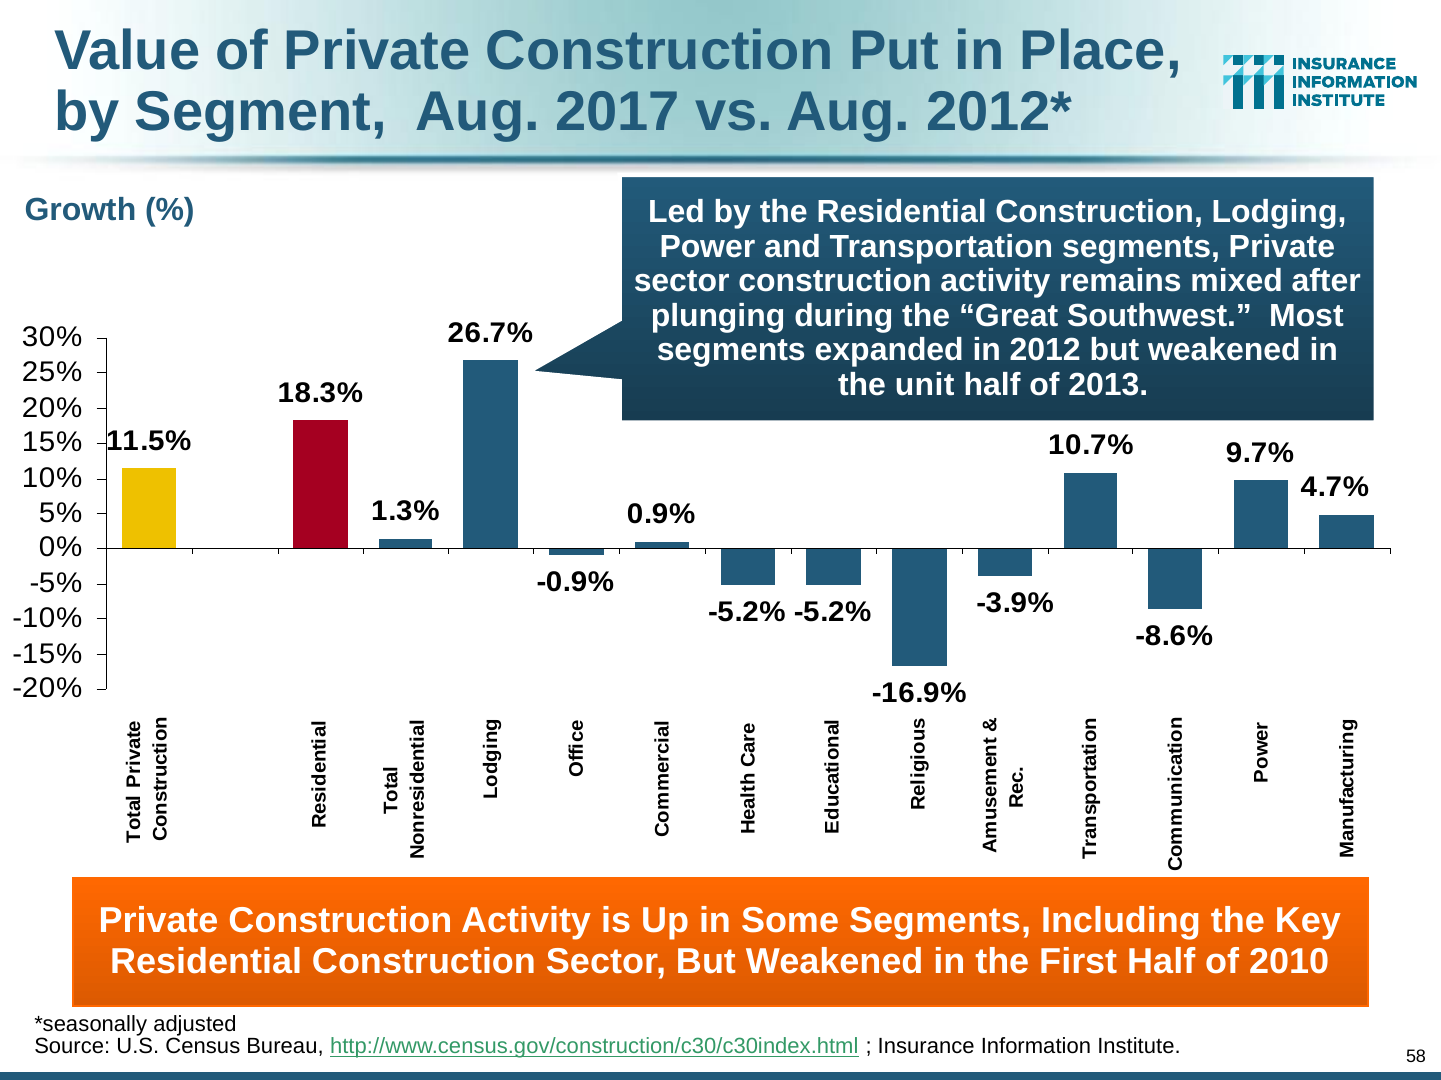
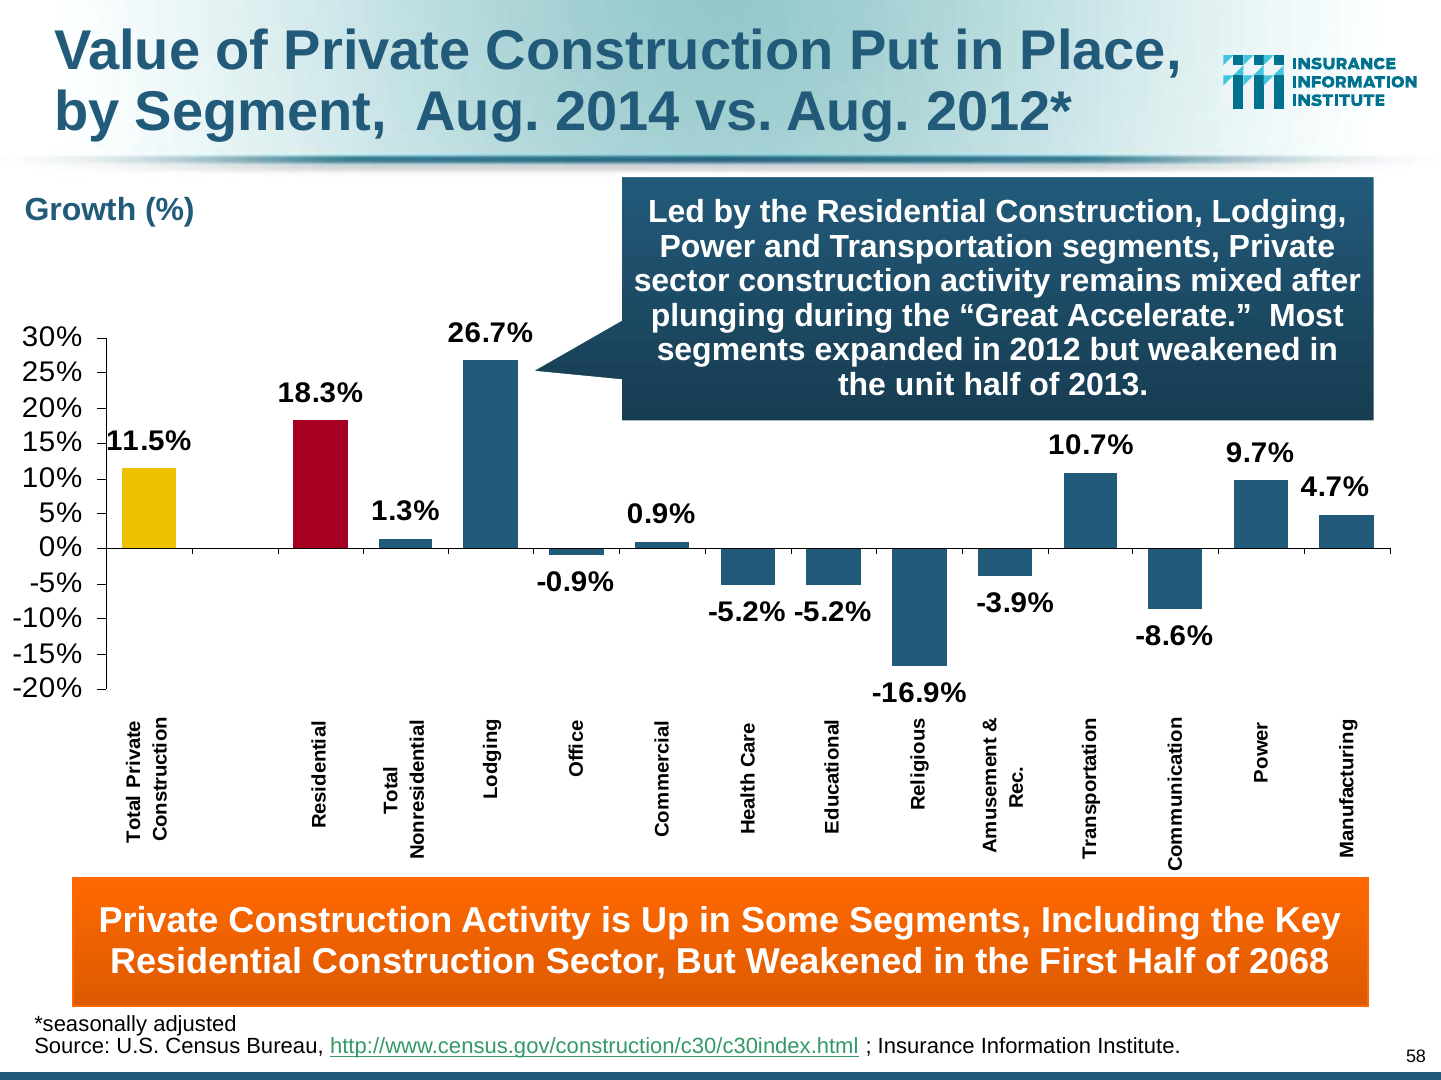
2017: 2017 -> 2014 (617, 112)
Southwest: Southwest -> Accelerate (1159, 316)
2010: 2010 -> 2068 (1289, 962)
